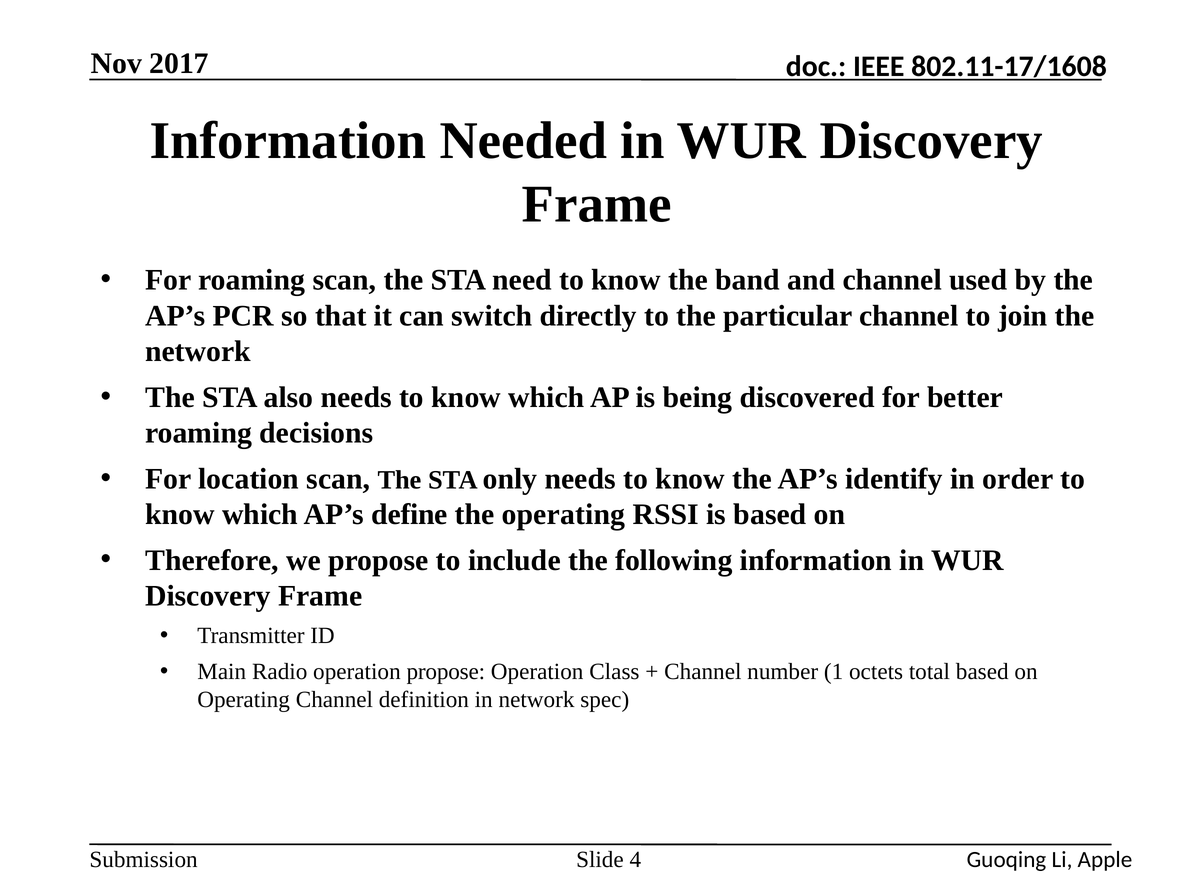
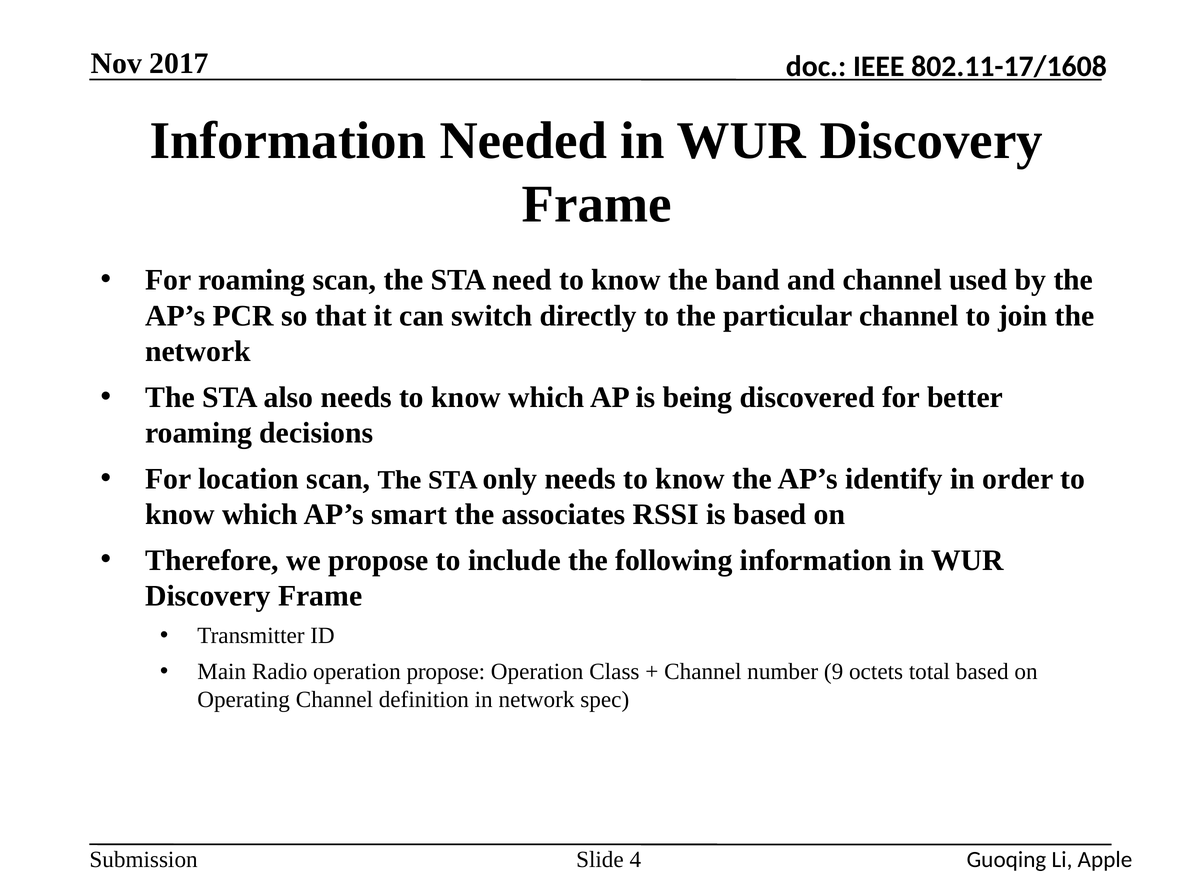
define: define -> smart (409, 514)
the operating: operating -> associates (564, 514)
1: 1 -> 9 (834, 671)
